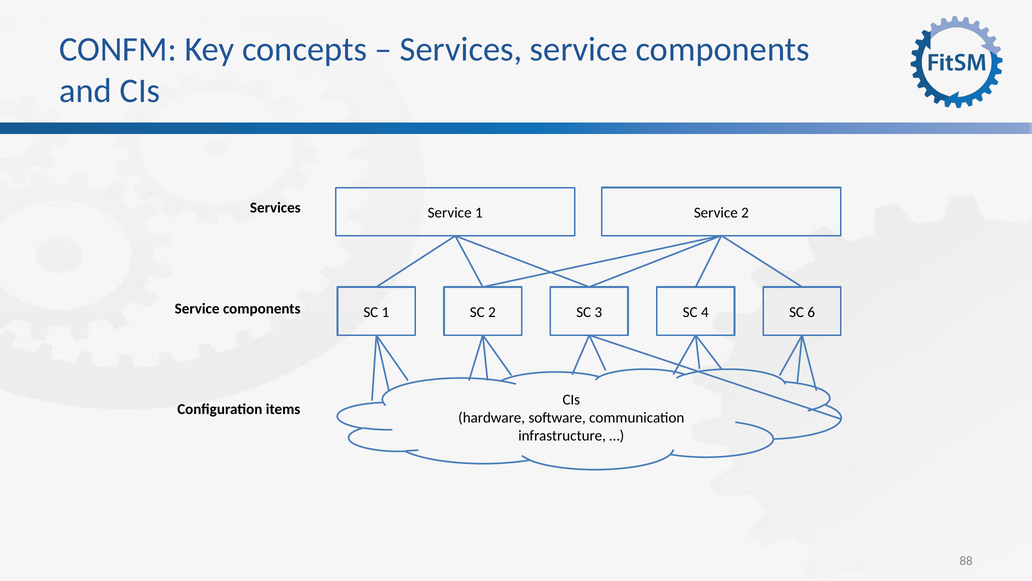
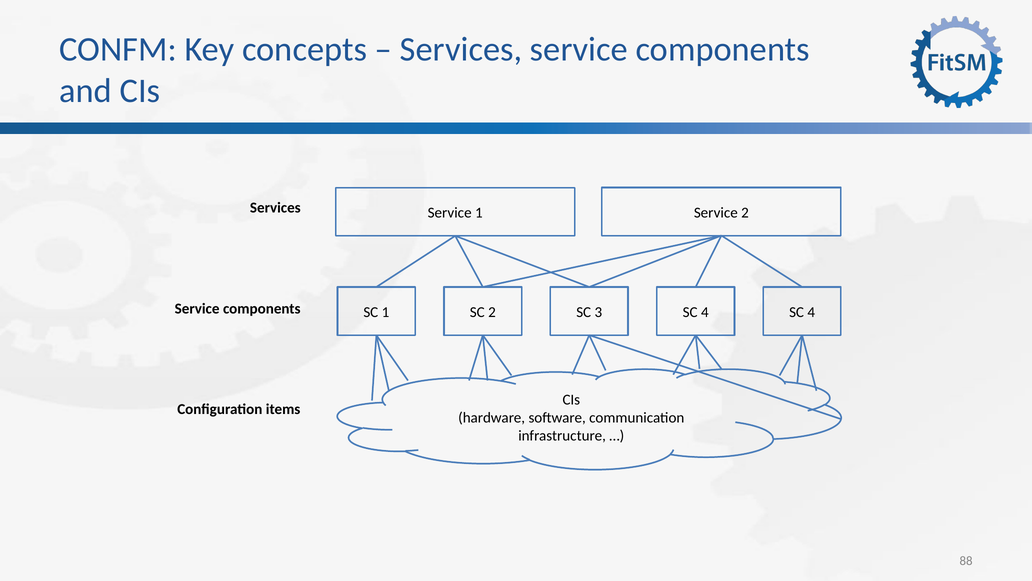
4 SC 6: 6 -> 4 (811, 312)
